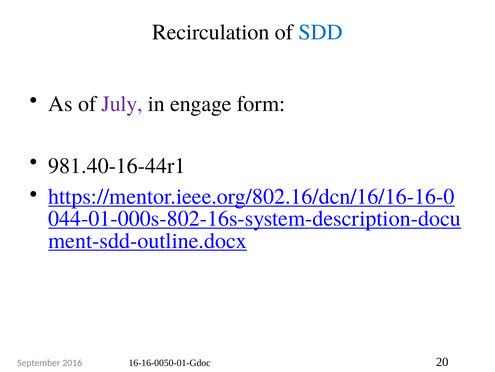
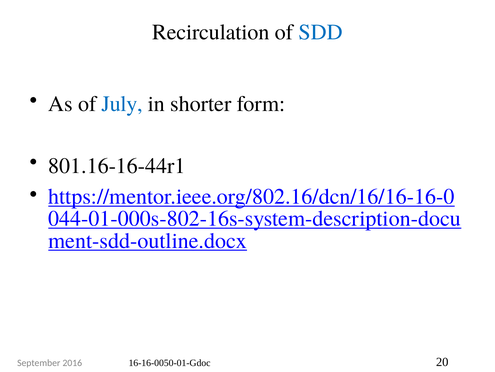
July colour: purple -> blue (122, 104)
engage: engage -> shorter (201, 104)
981.40-16-44r1: 981.40-16-44r1 -> 801.16-16-44r1 (117, 165)
